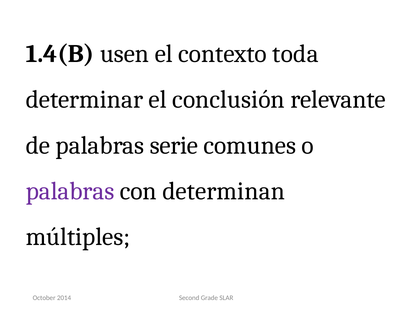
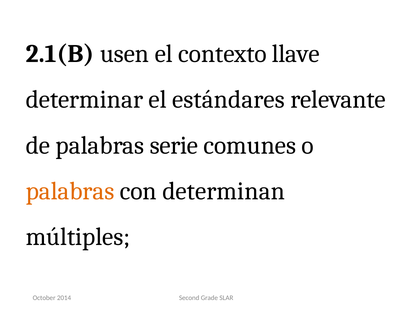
1.4(B: 1.4(B -> 2.1(B (60, 54)
toda: toda -> llave (296, 54)
conclusión: conclusión -> estándares (228, 99)
palabras colour: purple -> orange (70, 191)
